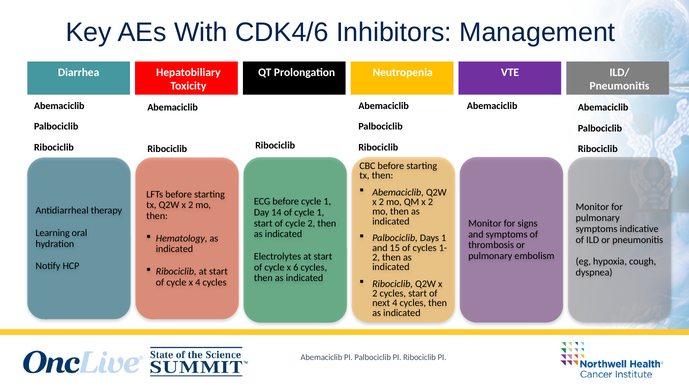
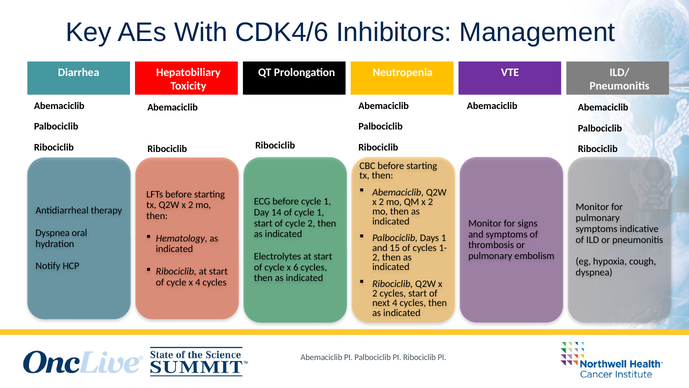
Learning: Learning -> Dyspnea (53, 233)
